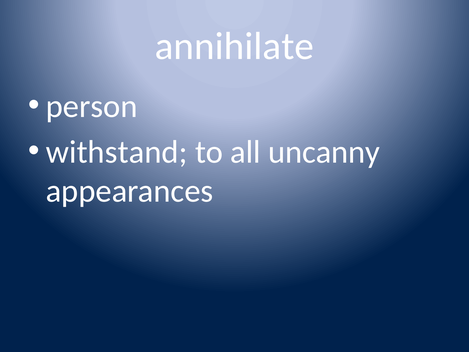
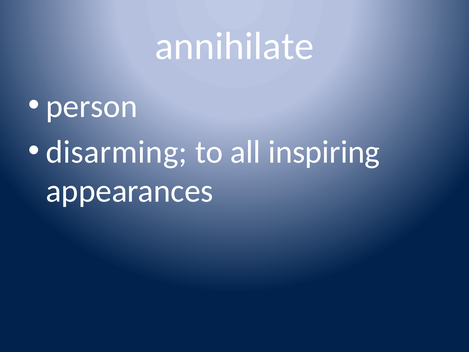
withstand: withstand -> disarming (117, 152)
uncanny: uncanny -> inspiring (324, 152)
